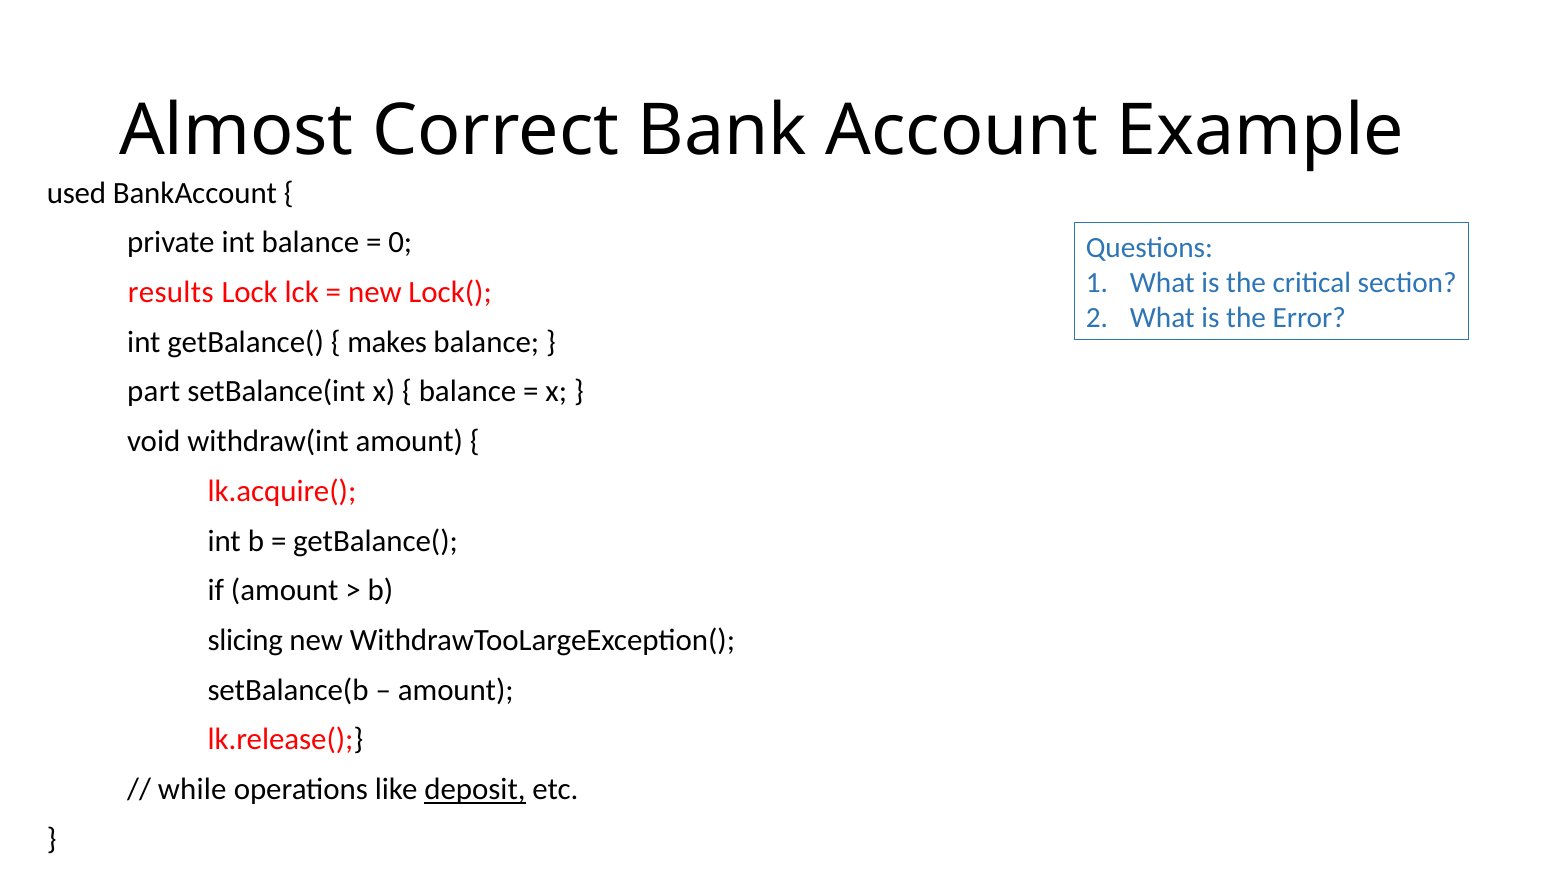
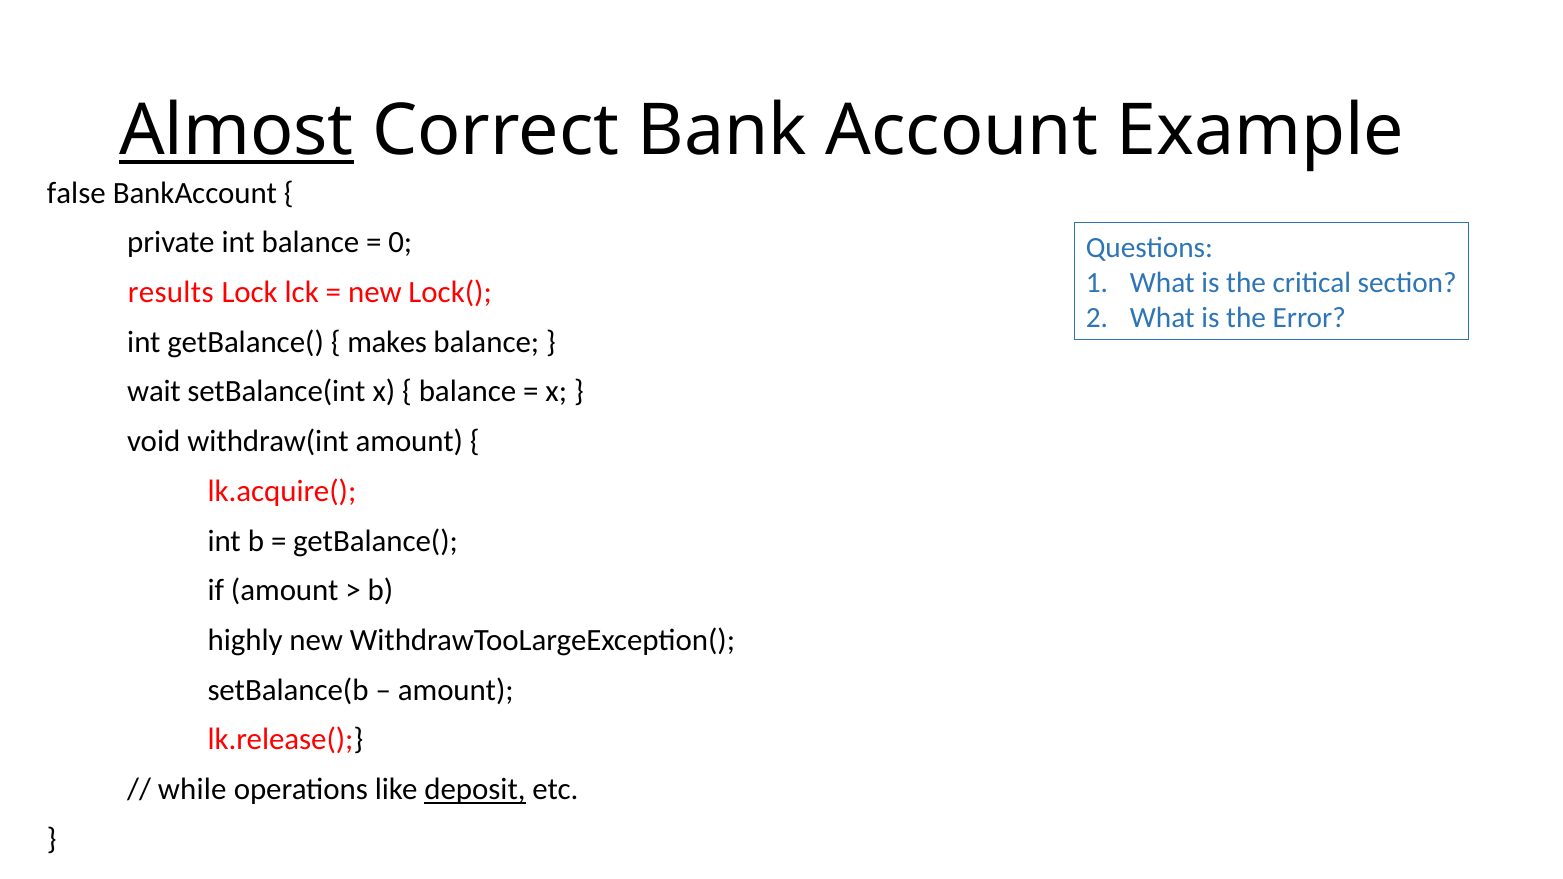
Almost underline: none -> present (236, 131)
used: used -> false (76, 193)
part: part -> wait (154, 392)
slicing: slicing -> highly (245, 640)
